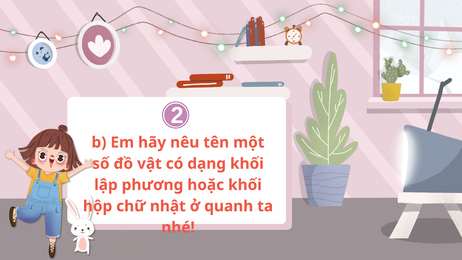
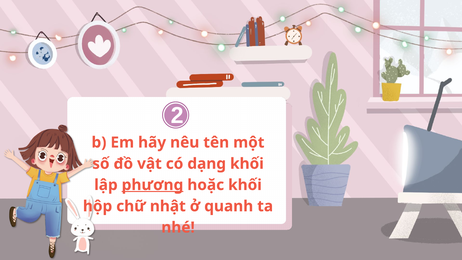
phương underline: none -> present (152, 185)
